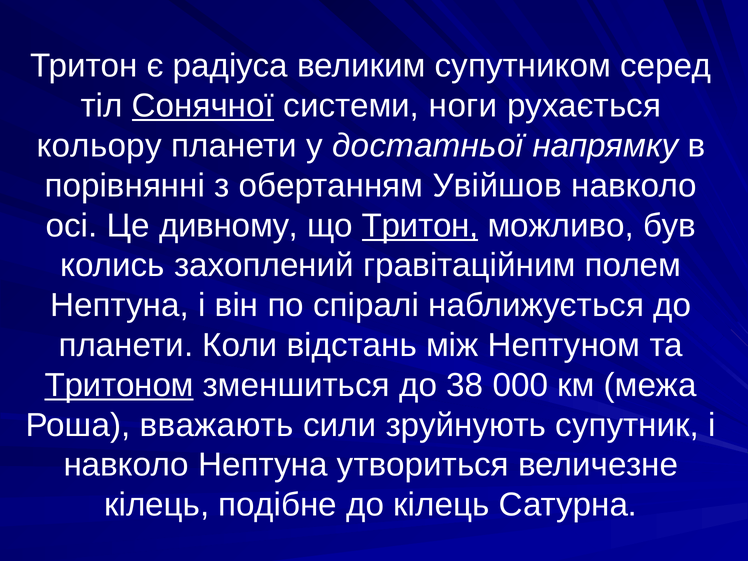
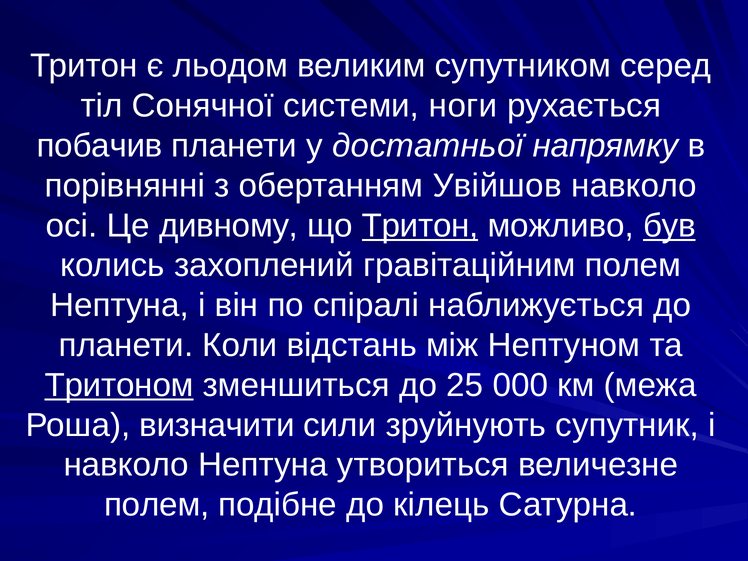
радіуса: радіуса -> льодом (230, 66)
Сонячної underline: present -> none (203, 106)
кольору: кольору -> побачив (100, 146)
був underline: none -> present (670, 226)
38: 38 -> 25 (465, 385)
вважають: вважають -> визначити (217, 425)
кілець: кілець -> полем (157, 505)
